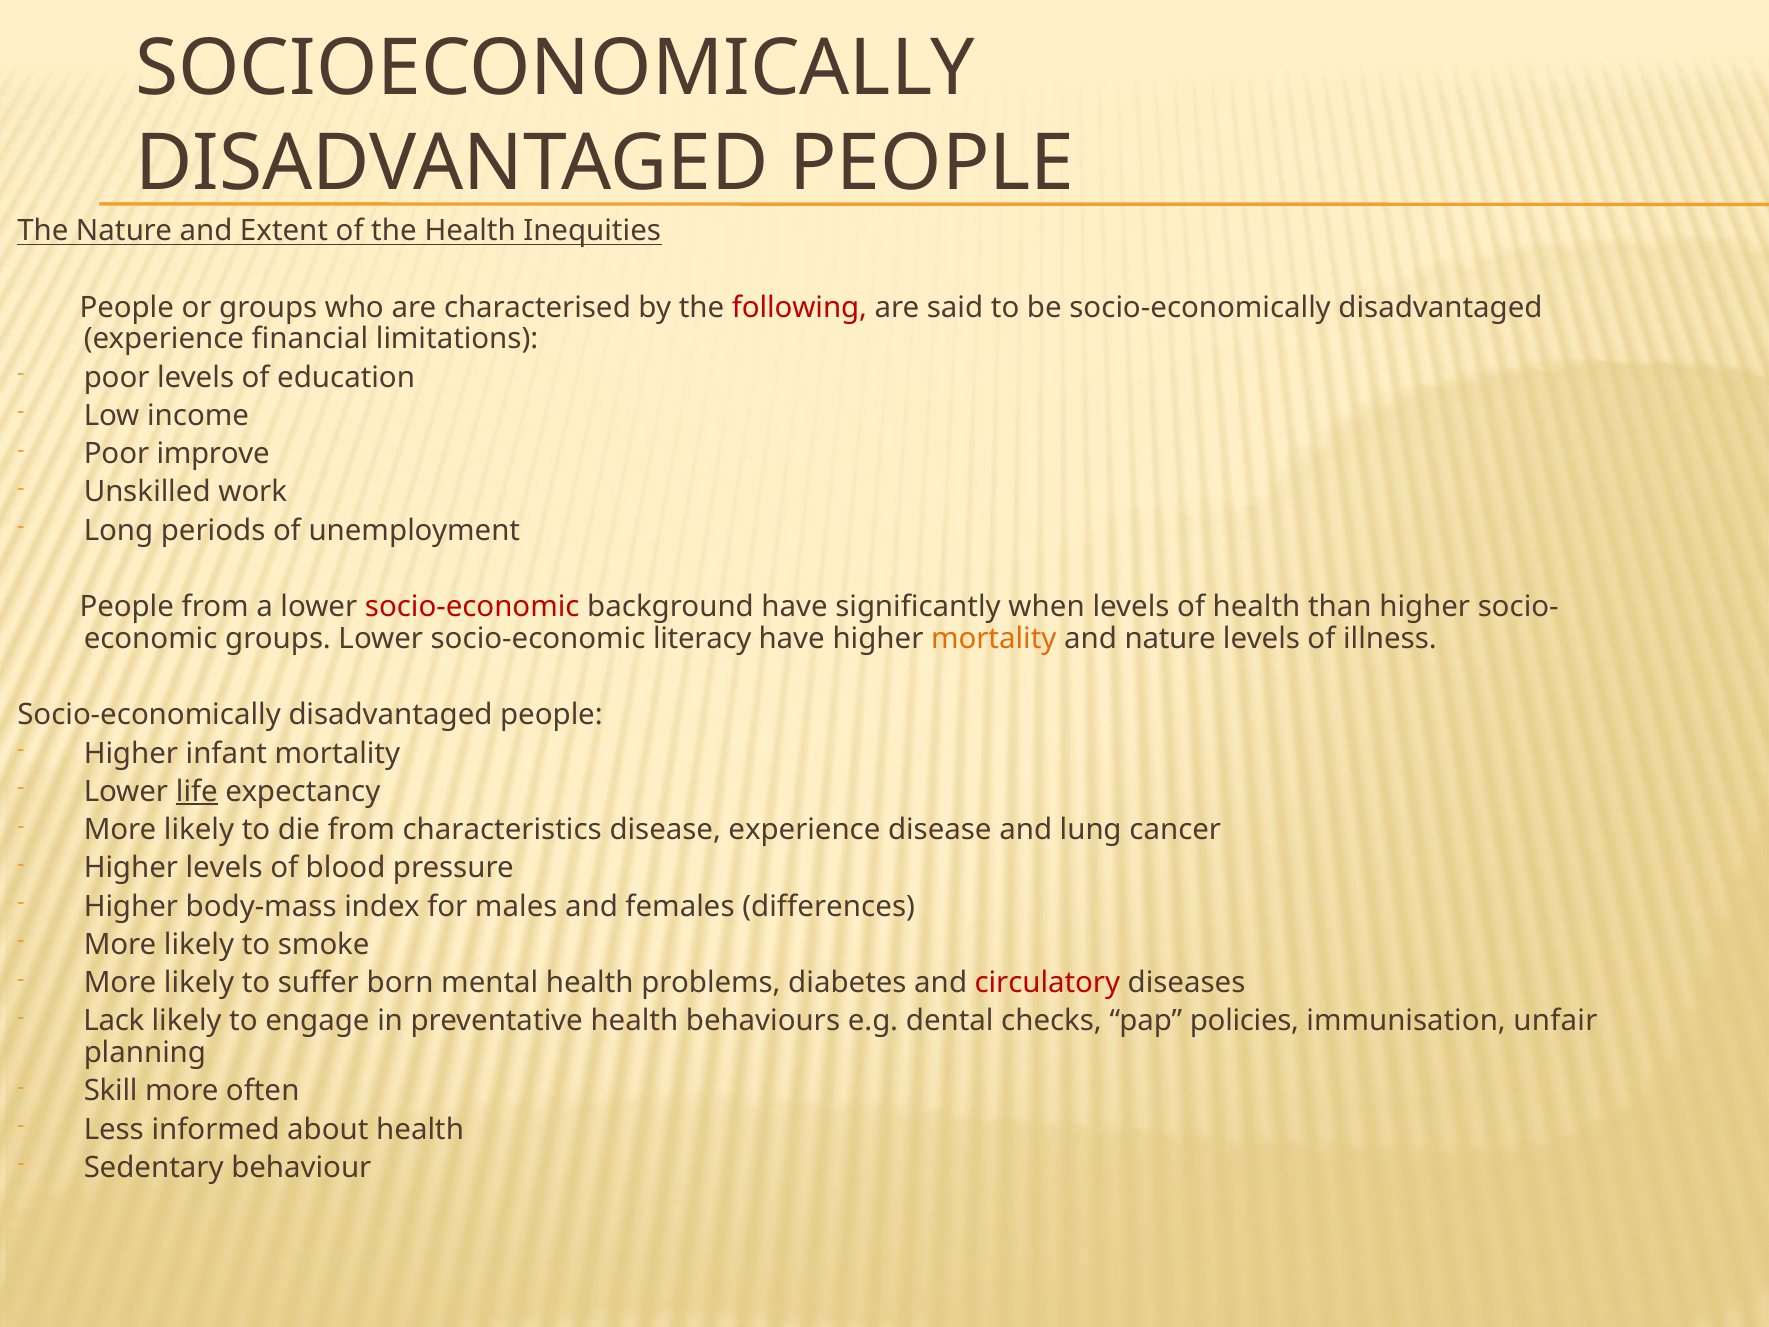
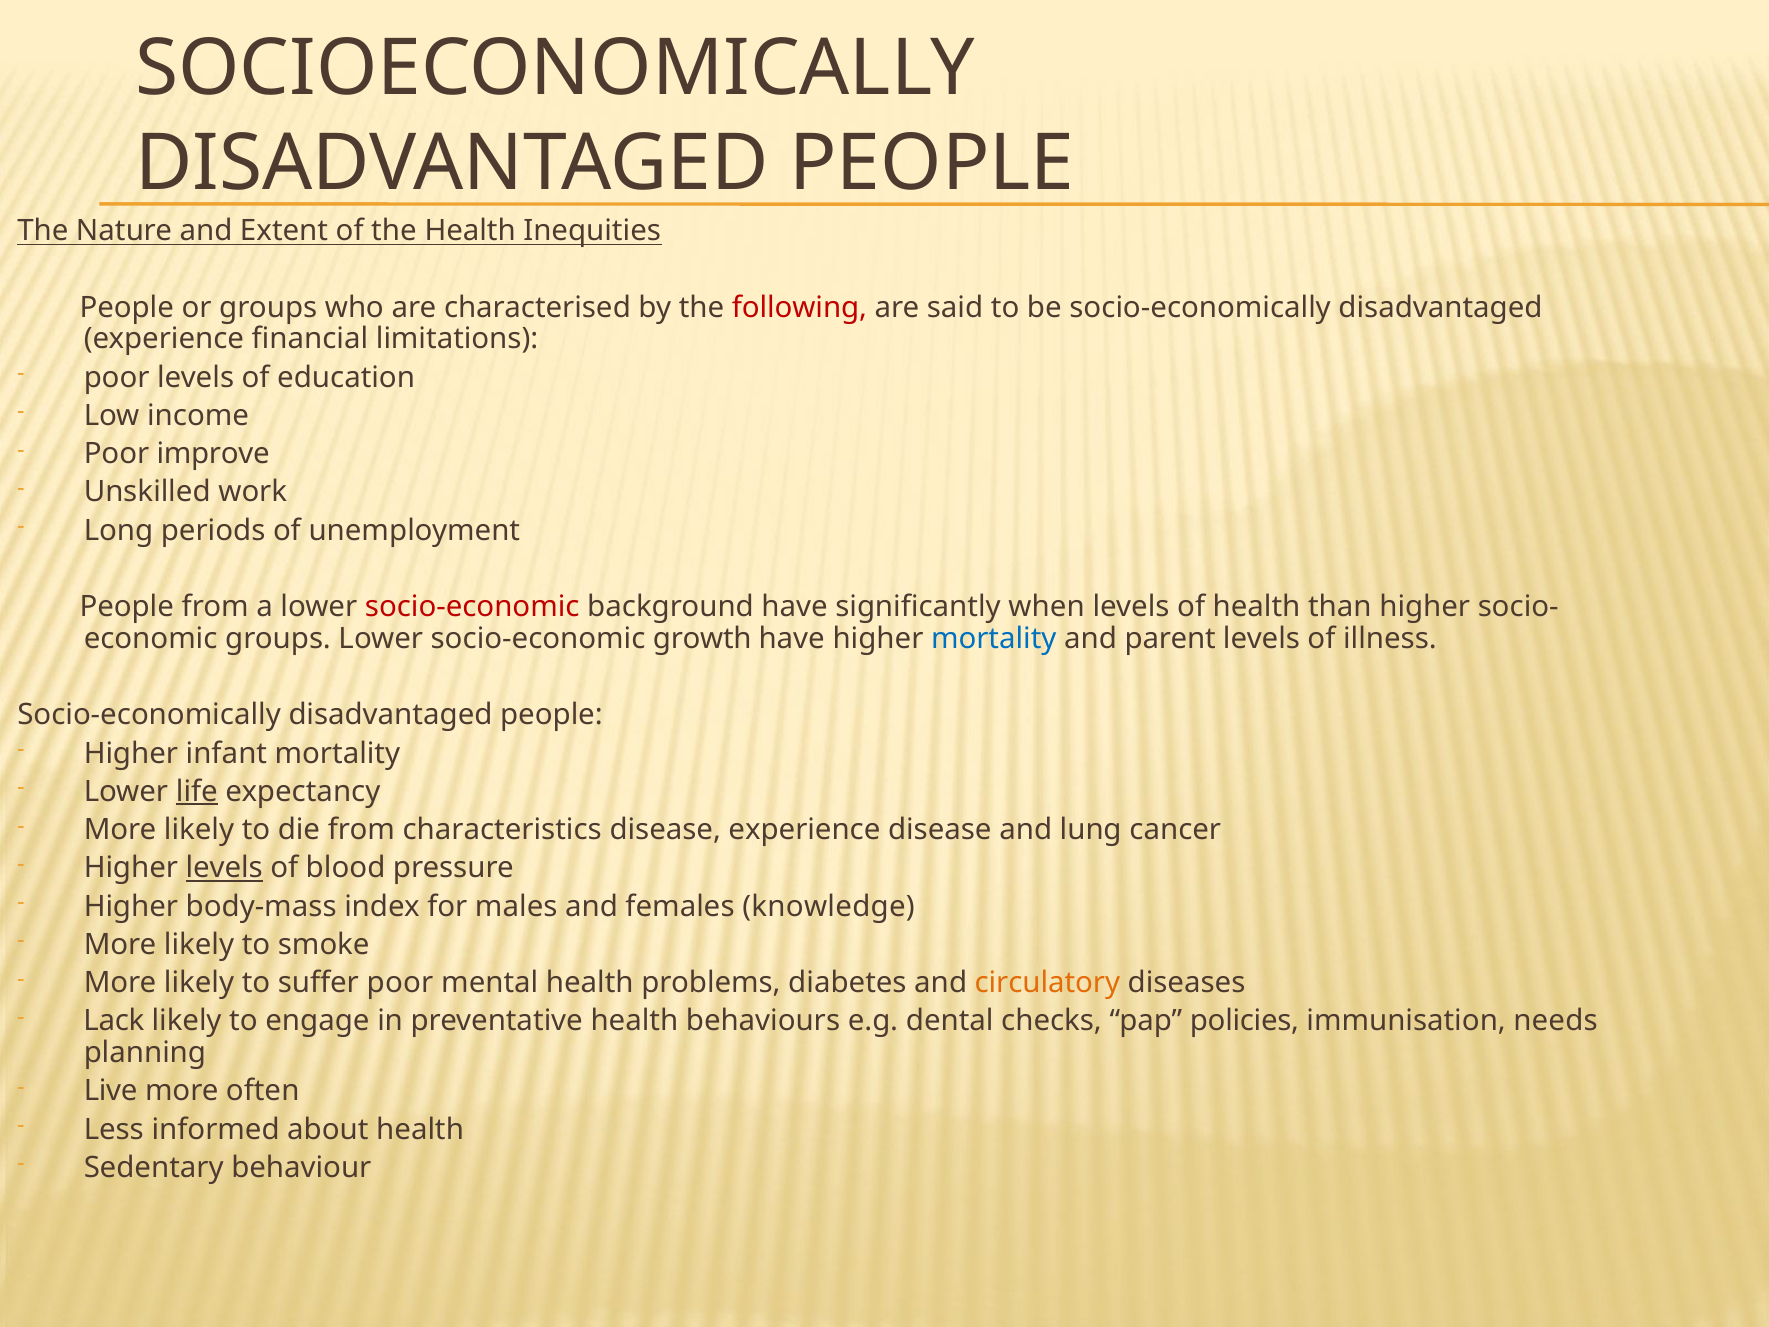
literacy: literacy -> growth (702, 639)
mortality colour: orange -> blue (994, 639)
and nature: nature -> parent (1170, 639)
levels underline: none -> present (224, 868)
differences: differences -> knowledge (829, 906)
suffer born: born -> poor (400, 983)
circulatory colour: red -> orange (1047, 983)
unfair: unfair -> needs (1556, 1021)
Skill: Skill -> Live (111, 1091)
